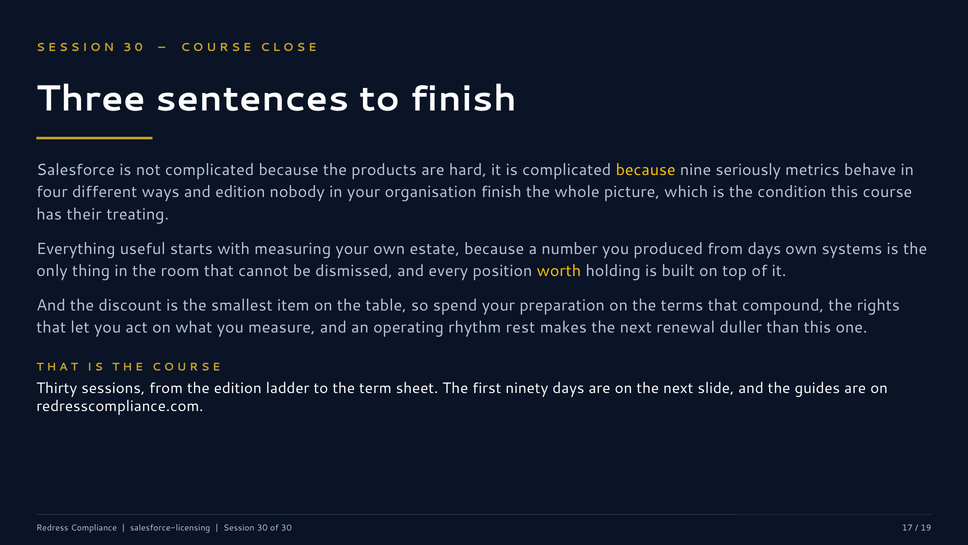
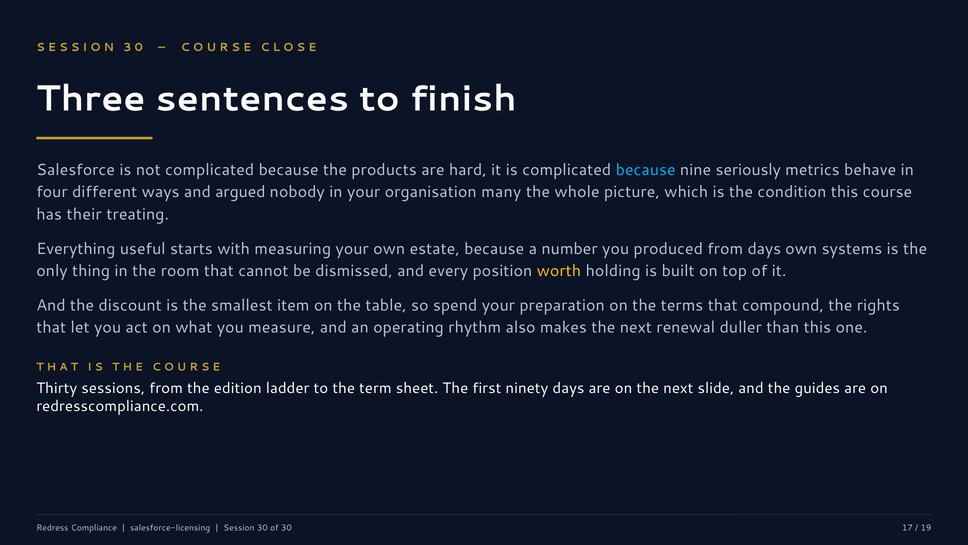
because colour: yellow -> light blue (646, 170)
and edition: edition -> argued (240, 192)
organisation finish: finish -> many (501, 192)
rest: rest -> also (521, 327)
